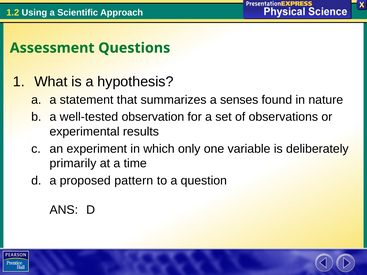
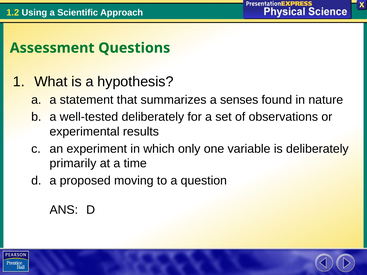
well-tested observation: observation -> deliberately (153, 117)
pattern: pattern -> moving (134, 181)
